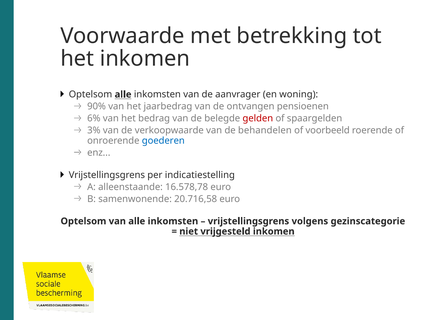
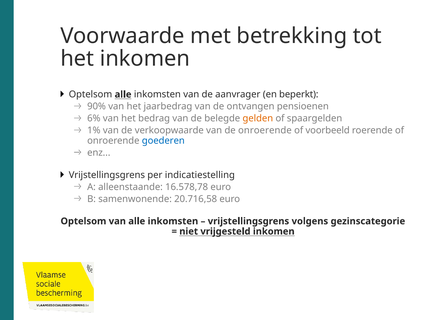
woning: woning -> beperkt (299, 94)
gelden colour: red -> orange (258, 118)
3%: 3% -> 1% (94, 130)
de behandelen: behandelen -> onroerende (265, 130)
